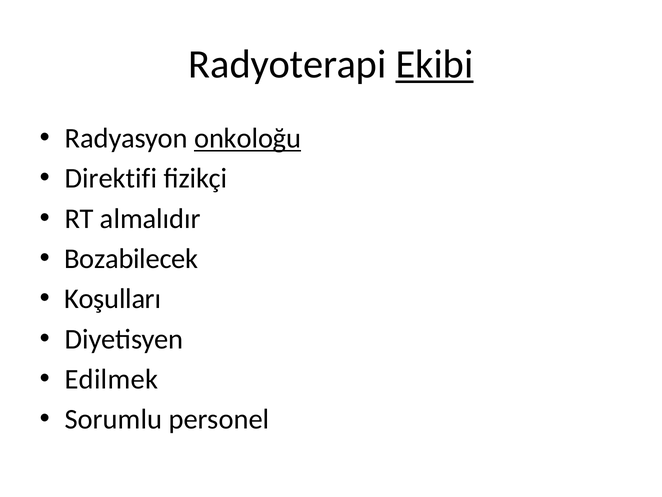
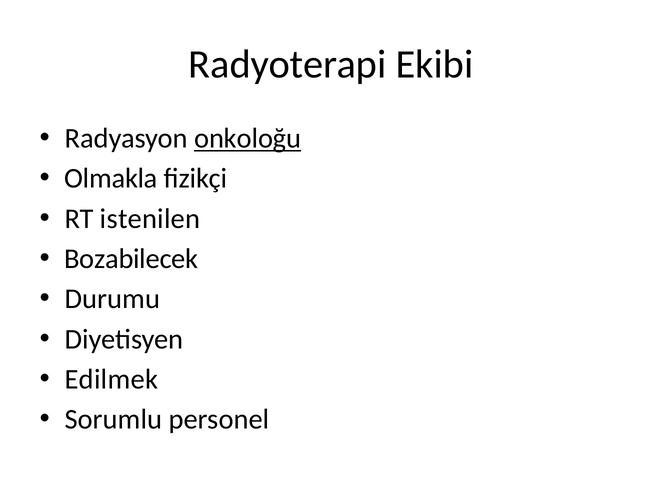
Ekibi underline: present -> none (435, 64)
Direktifi: Direktifi -> Olmakla (111, 178)
almalıdır: almalıdır -> istenilen (150, 218)
Koşulları: Koşulları -> Durumu (112, 299)
